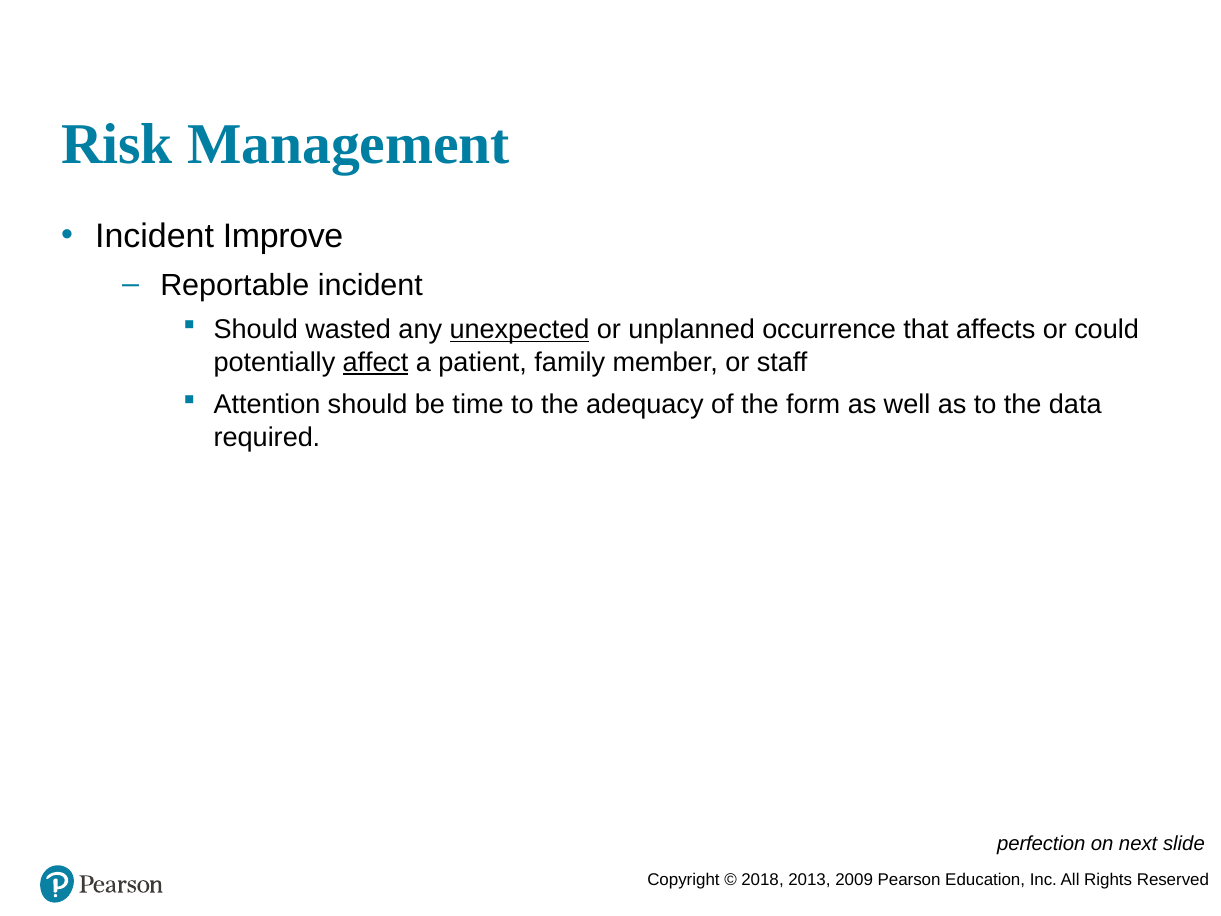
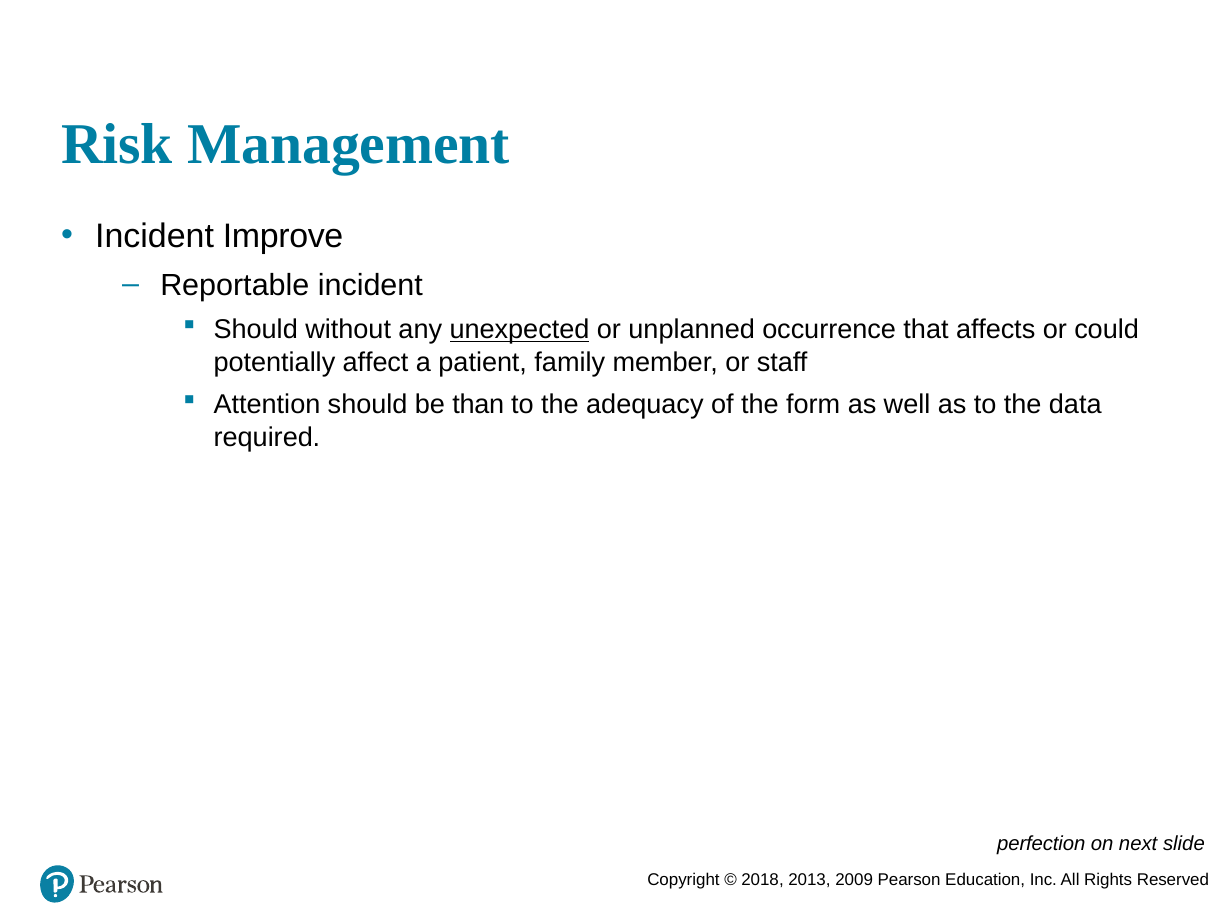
wasted: wasted -> without (348, 330)
affect underline: present -> none (376, 362)
time: time -> than (478, 405)
